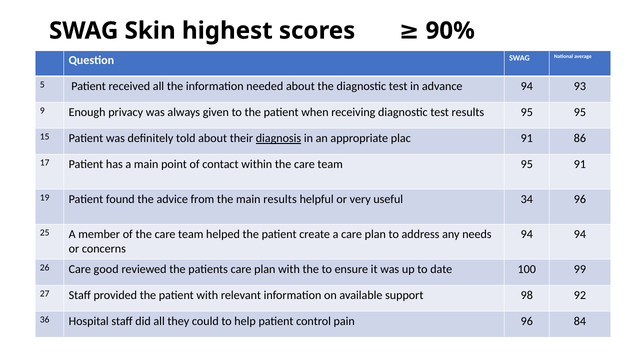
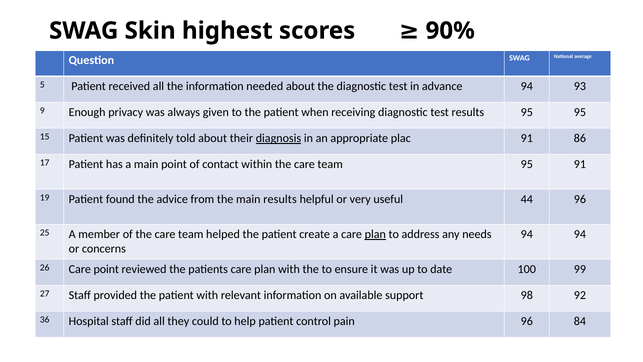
34: 34 -> 44 (527, 199)
plan underline: none -> present (375, 234)
Care good: good -> point (106, 269)
